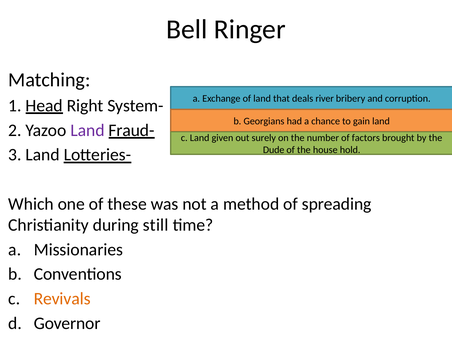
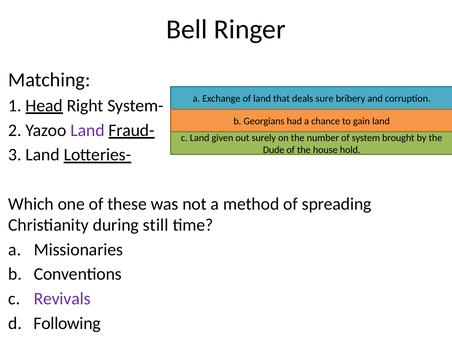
river: river -> sure (325, 99)
factors: factors -> system (366, 138)
Revivals colour: orange -> purple (62, 299)
Governor: Governor -> Following (67, 323)
